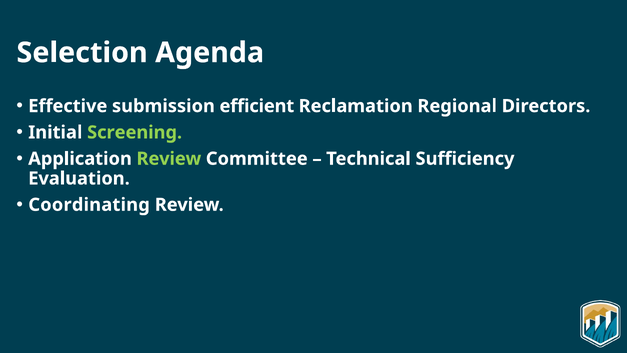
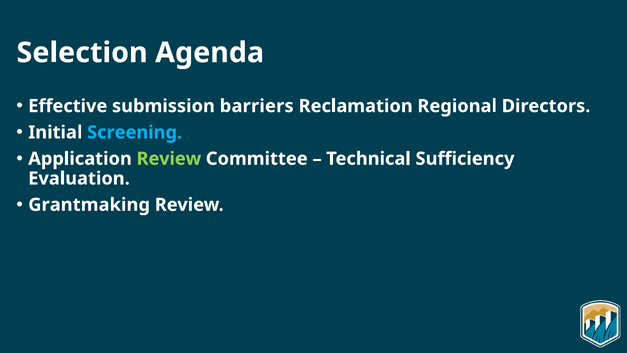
efficient: efficient -> barriers (257, 106)
Screening colour: light green -> light blue (135, 132)
Coordinating: Coordinating -> Grantmaking (89, 205)
